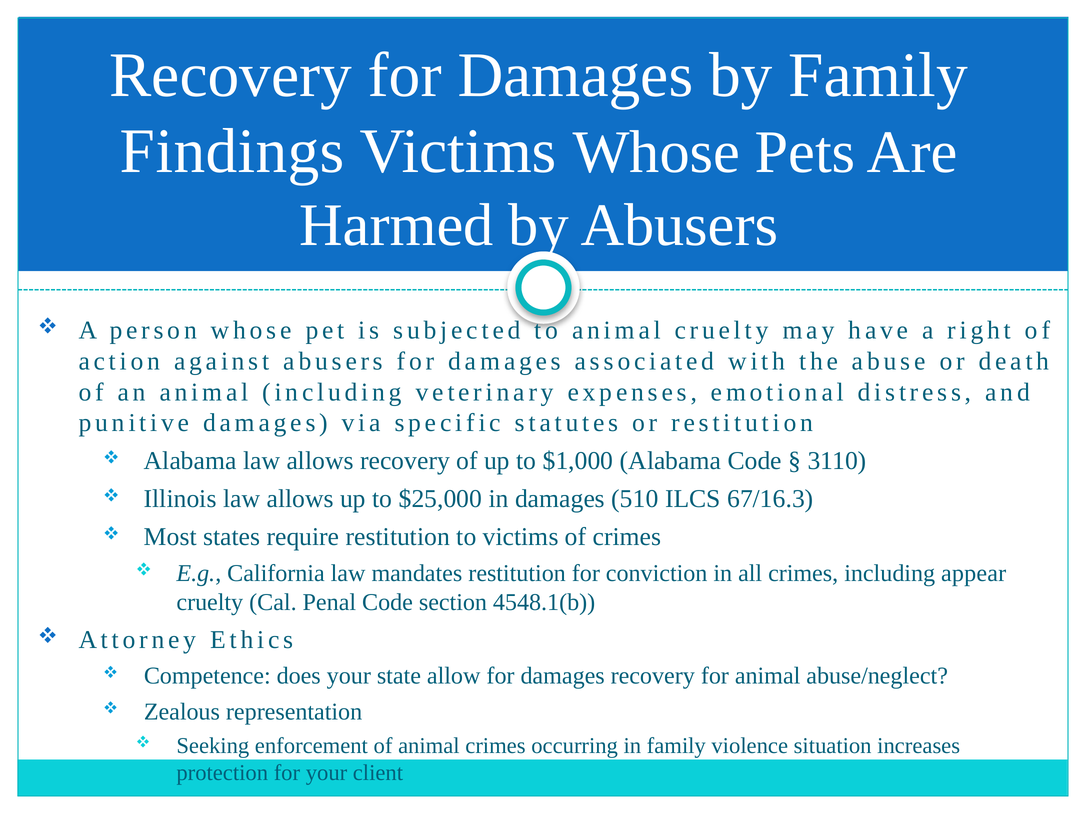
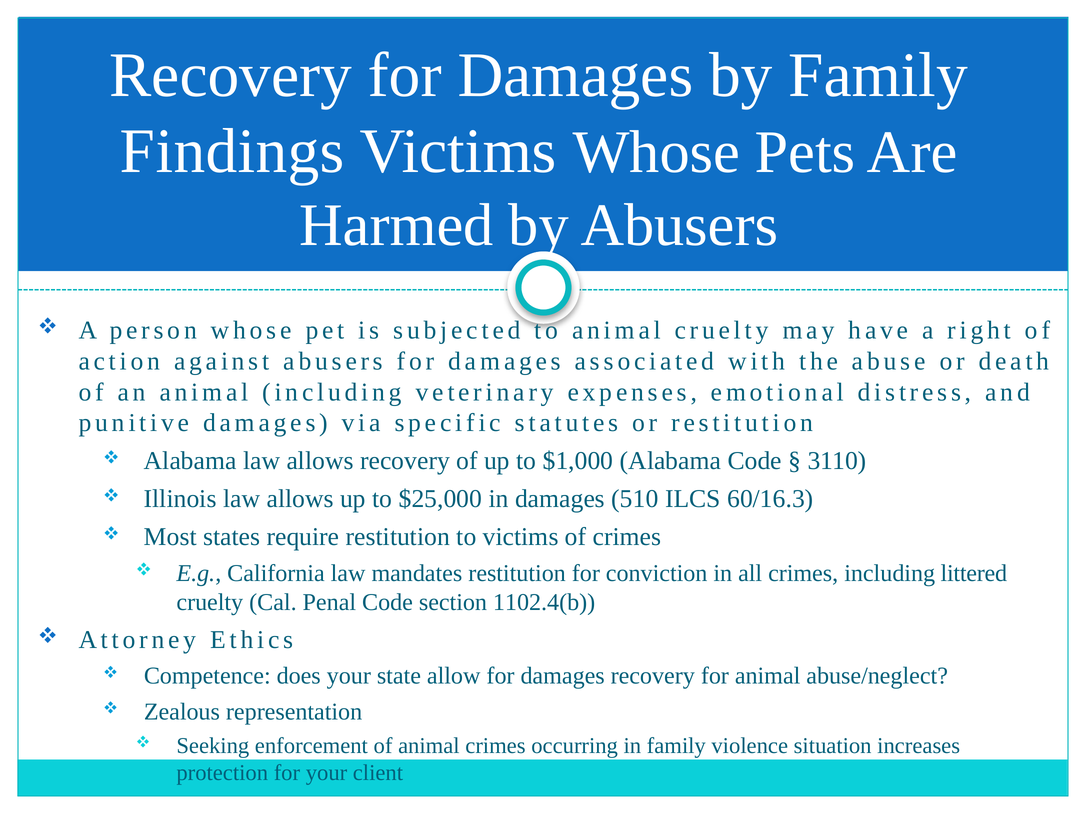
67/16.3: 67/16.3 -> 60/16.3 (770, 499)
appear: appear -> littered (974, 574)
4548.1(b: 4548.1(b -> 1102.4(b (544, 603)
